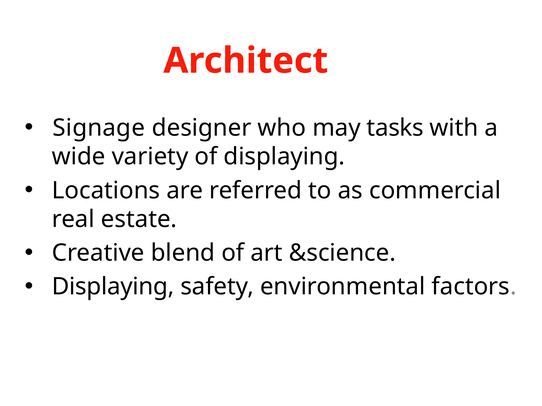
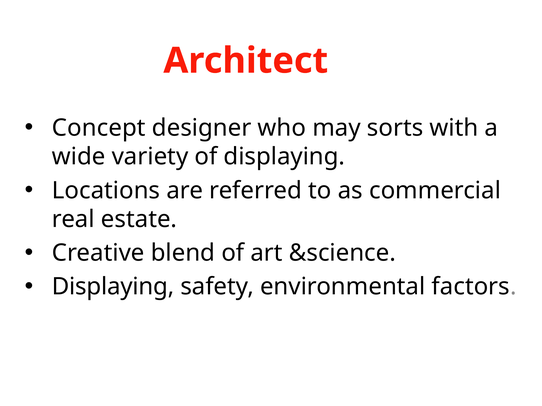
Signage: Signage -> Concept (99, 128)
tasks: tasks -> sorts (395, 128)
